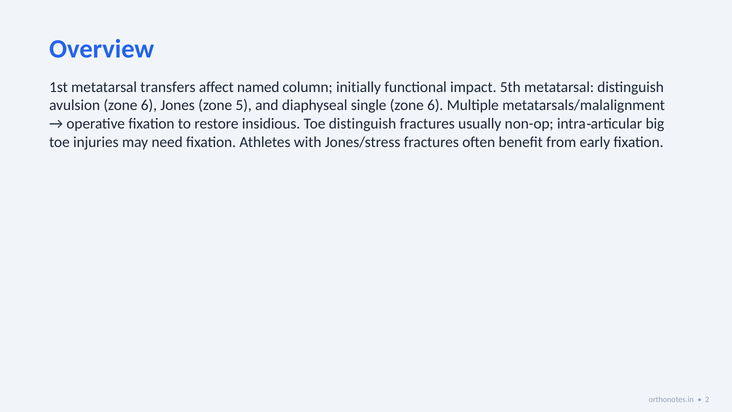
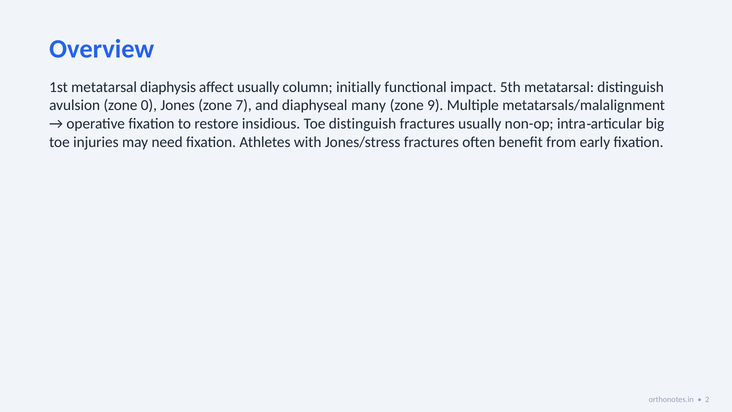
transfers: transfers -> diaphysis (168, 87)
affect named: named -> usually (258, 87)
avulsion zone 6: 6 -> 0 (149, 105)
5: 5 -> 7 (244, 105)
single: single -> many (369, 105)
6: 6 -> 9 (435, 105)
